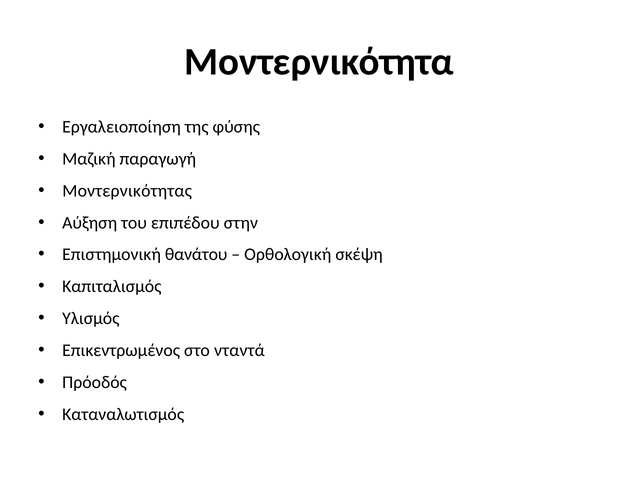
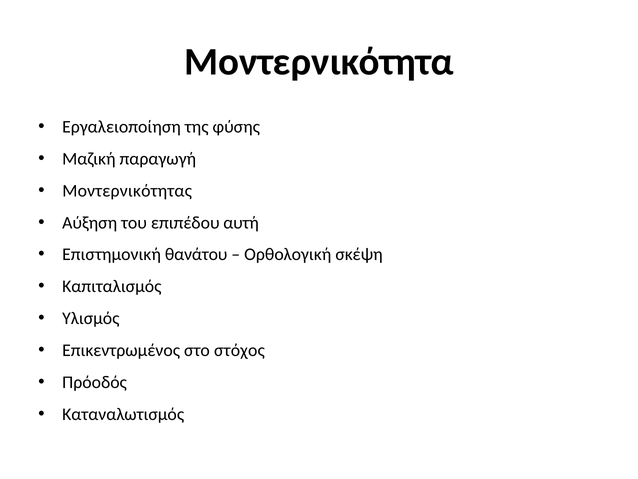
στην: στην -> αυτή (241, 222)
νταντά: νταντά -> στόχος (239, 350)
